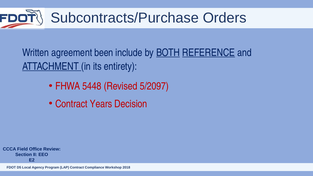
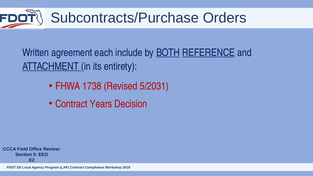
been: been -> each (104, 53)
5448: 5448 -> 1738 (92, 86)
5/2097: 5/2097 -> 5/2031 (154, 86)
